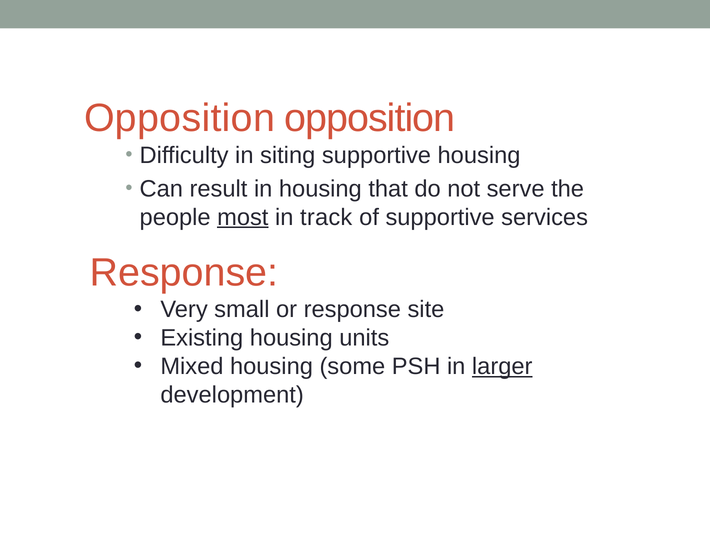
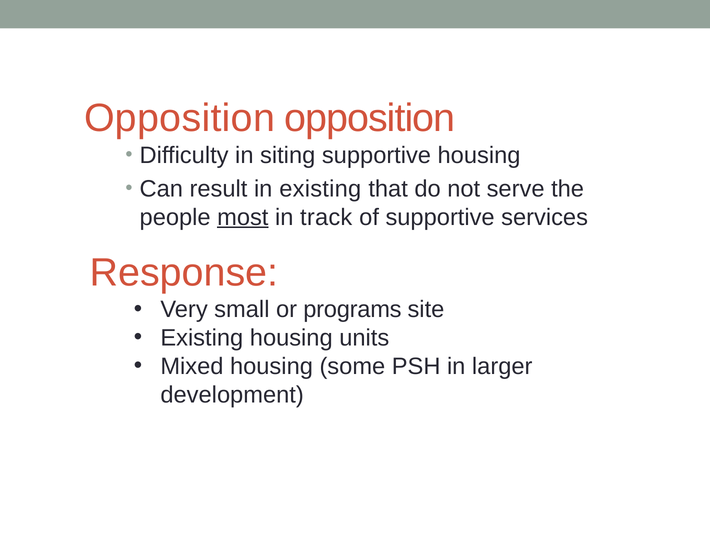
in housing: housing -> existing (320, 189)
or response: response -> programs (352, 309)
larger underline: present -> none (502, 366)
